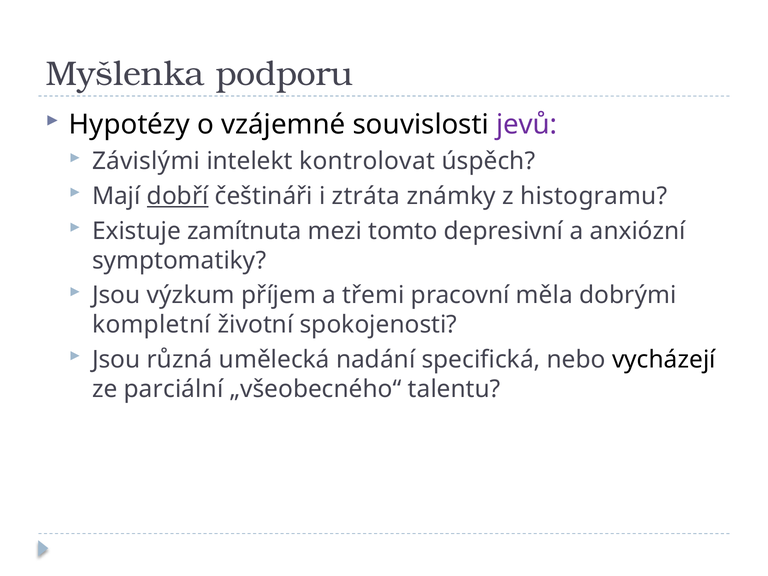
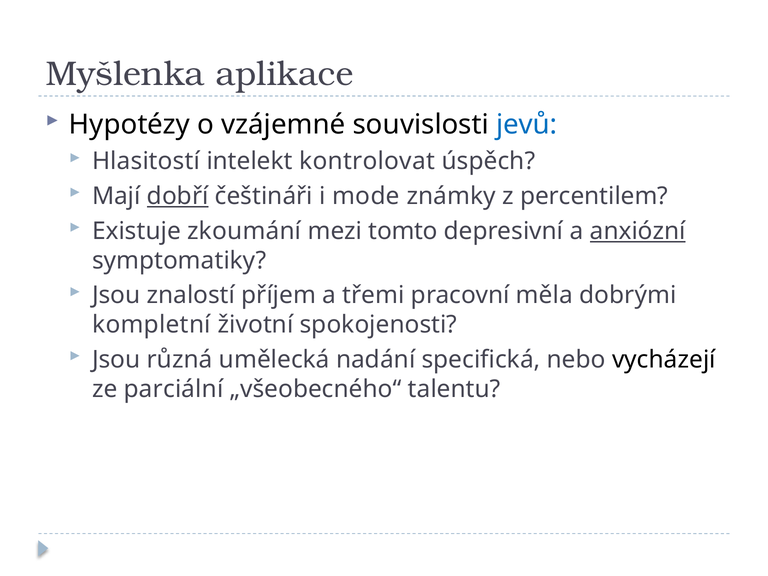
podporu: podporu -> aplikace (284, 74)
jevů colour: purple -> blue (527, 125)
Závislými: Závislými -> Hlasitostí (146, 161)
ztráta: ztráta -> mode (366, 196)
histogramu: histogramu -> percentilem (594, 196)
zamítnuta: zamítnuta -> zkoumání (244, 231)
anxiózní underline: none -> present (638, 231)
výzkum: výzkum -> znalostí (191, 295)
